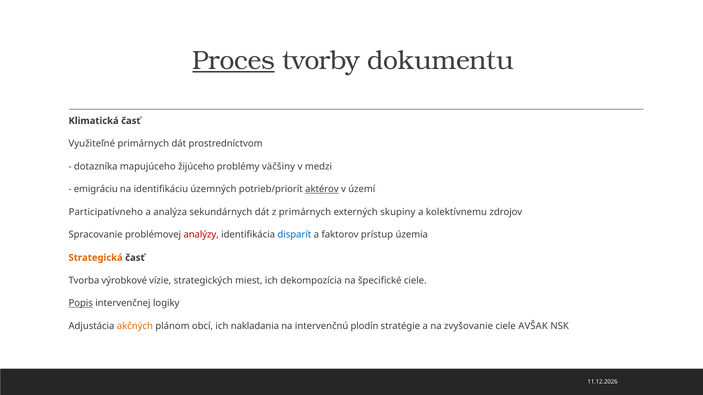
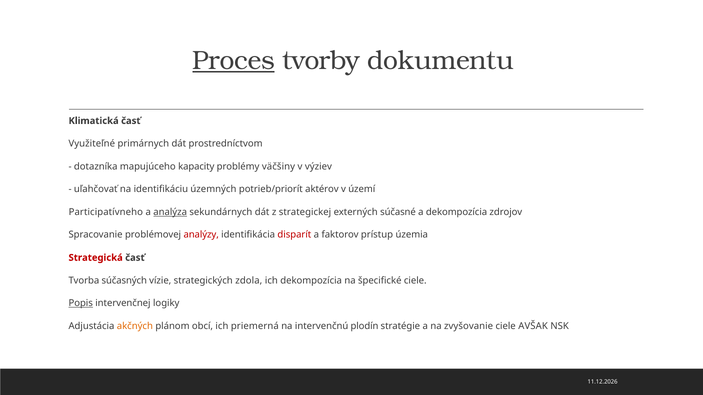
žijúceho: žijúceho -> kapacity (196, 167)
medzi: medzi -> výziev (318, 167)
emigráciu: emigráciu -> uľahčovať (96, 189)
aktérov underline: present -> none (322, 189)
analýza underline: none -> present (170, 212)
z primárnych: primárnych -> strategickej (305, 212)
skupiny: skupiny -> súčasné (398, 212)
a kolektívnemu: kolektívnemu -> dekompozícia (457, 212)
disparít colour: blue -> red (294, 235)
Strategická colour: orange -> red (96, 258)
výrobkové: výrobkové -> súčasných (124, 281)
miest: miest -> zdola (249, 281)
nakladania: nakladania -> priemerná (255, 326)
